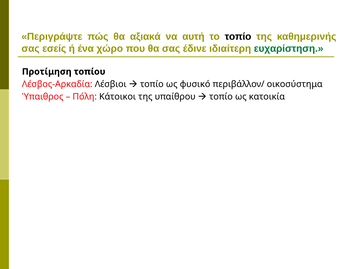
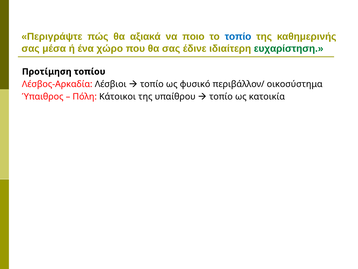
αυτή: αυτή -> ποιο (193, 36)
τοπίο colour: black -> blue (238, 36)
εσείς: εσείς -> μέσα (54, 48)
